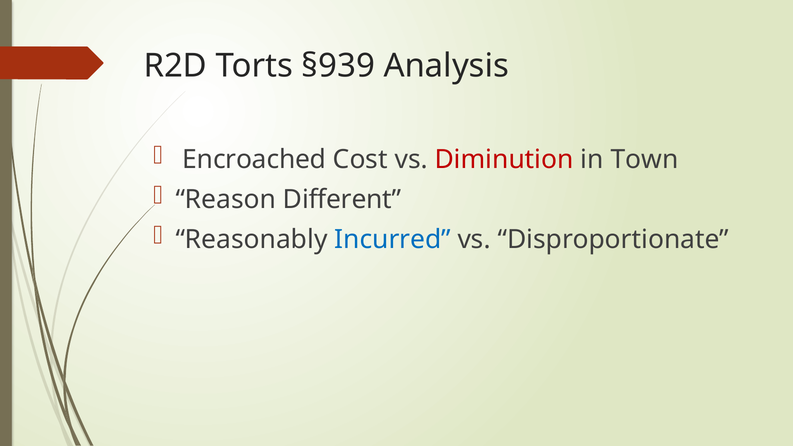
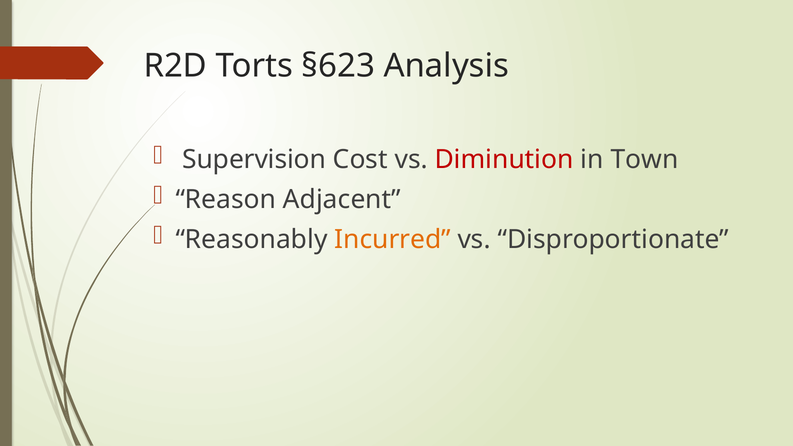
§939: §939 -> §623 (338, 66)
Encroached: Encroached -> Supervision (254, 159)
Different: Different -> Adjacent (342, 200)
Incurred colour: blue -> orange (393, 240)
